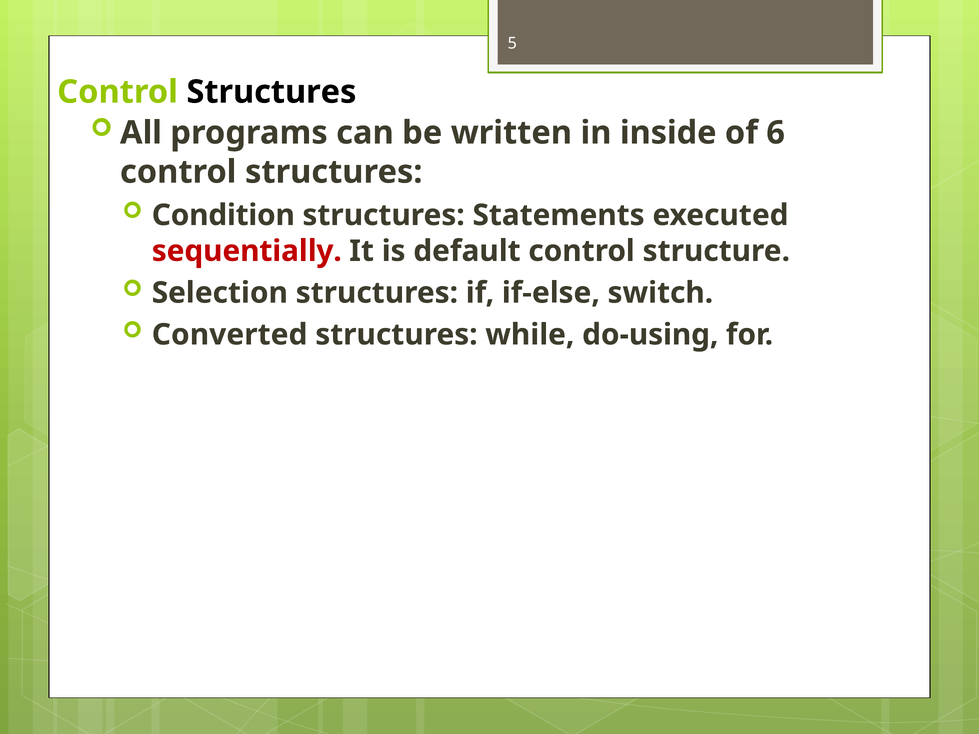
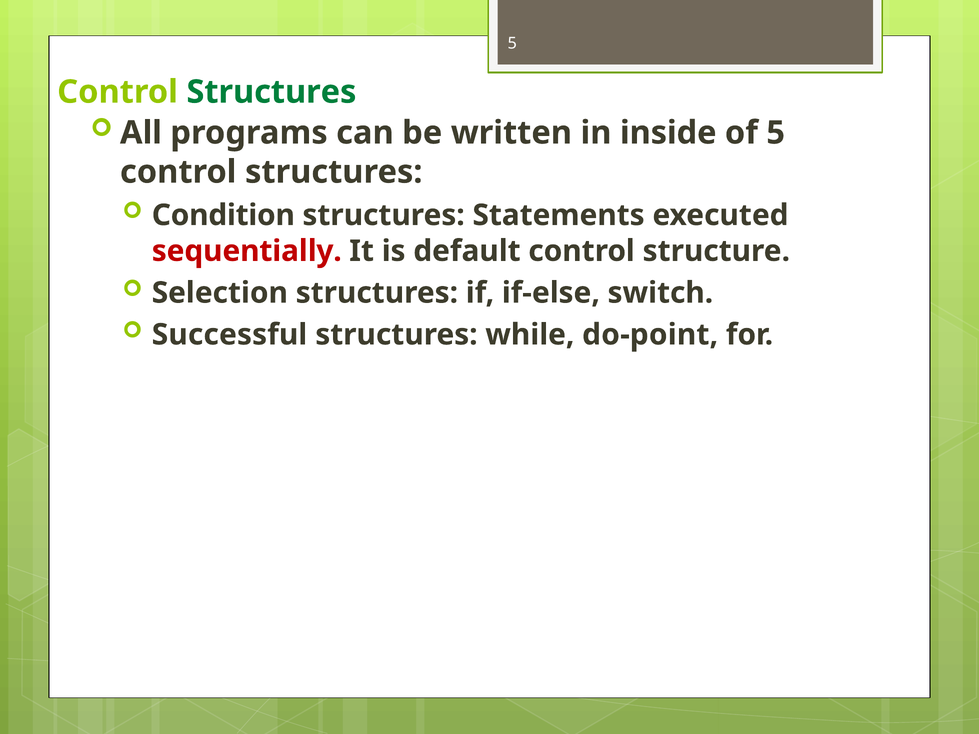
Structures colour: black -> green (271, 92)
of 6: 6 -> 5 (776, 133)
Converted: Converted -> Successful (230, 335)
do-using: do-using -> do-point (650, 335)
